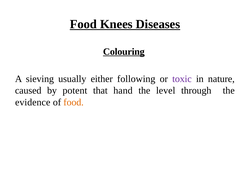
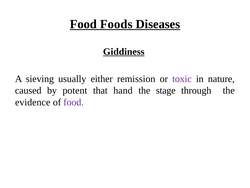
Knees: Knees -> Foods (116, 24)
Colouring: Colouring -> Giddiness (124, 51)
following: following -> remission (136, 79)
level: level -> stage (166, 90)
food colour: orange -> purple (74, 102)
